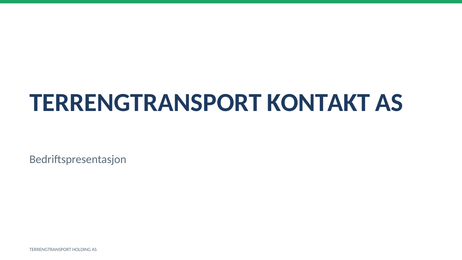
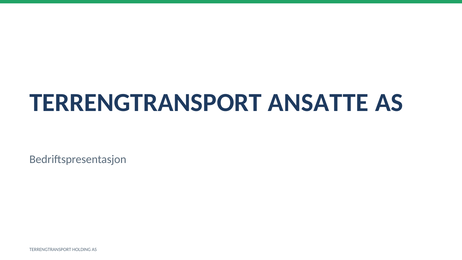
KONTAKT: KONTAKT -> ANSATTE (318, 102)
